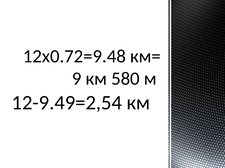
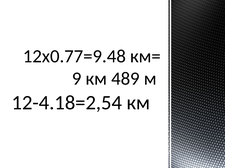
12х0.72=9.48: 12х0.72=9.48 -> 12х0.77=9.48 (74, 56)
580: 580 -> 489 (125, 79)
12-9.49=2,54: 12-9.49=2,54 -> 12-4.18=2,54 (67, 103)
